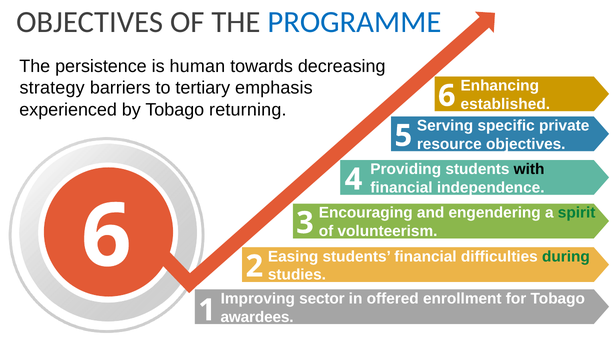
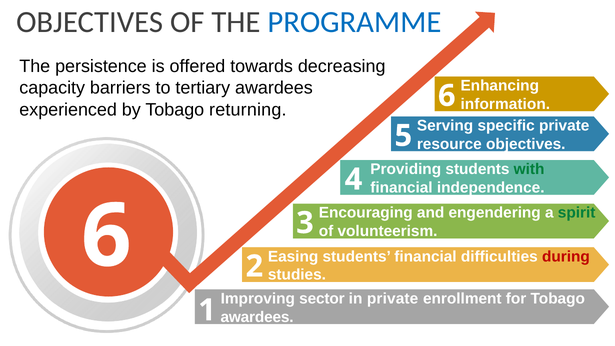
human: human -> offered (197, 67)
strategy: strategy -> capacity (52, 88)
tertiary emphasis: emphasis -> awardees (274, 88)
established: established -> information (505, 104)
with colour: black -> green (529, 169)
during colour: green -> red (566, 256)
in offered: offered -> private (393, 298)
